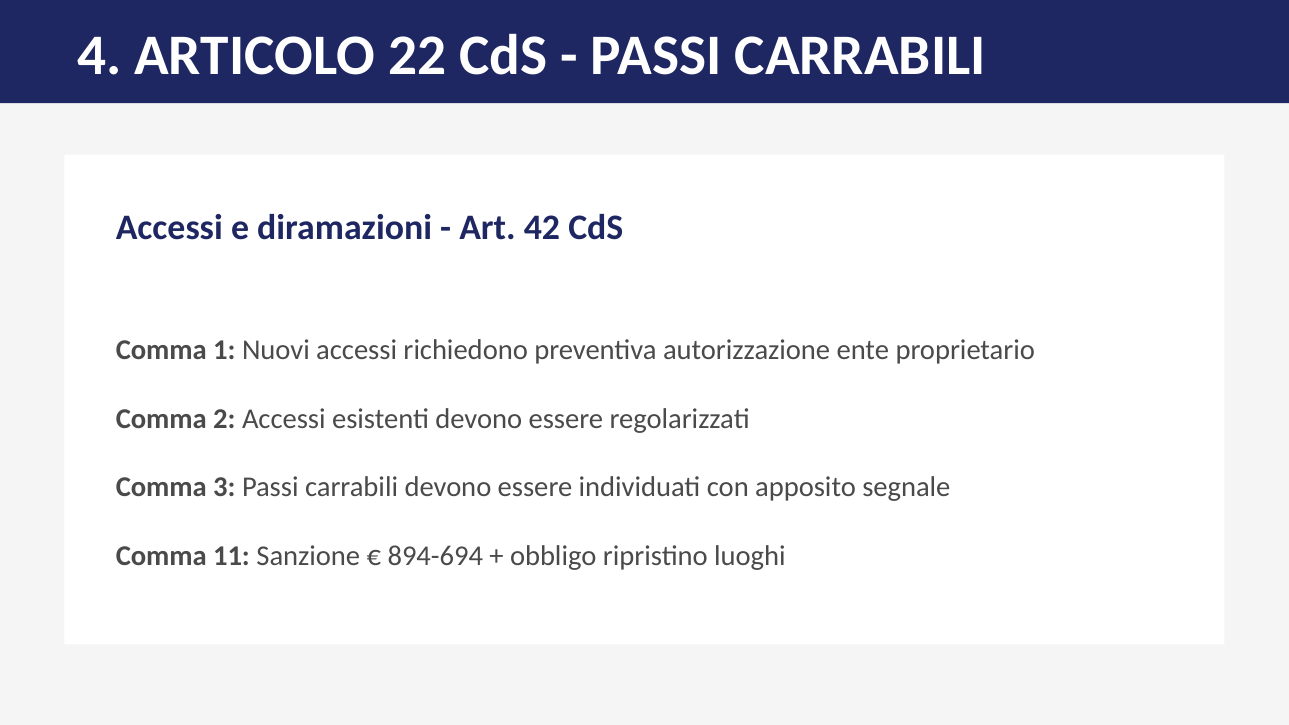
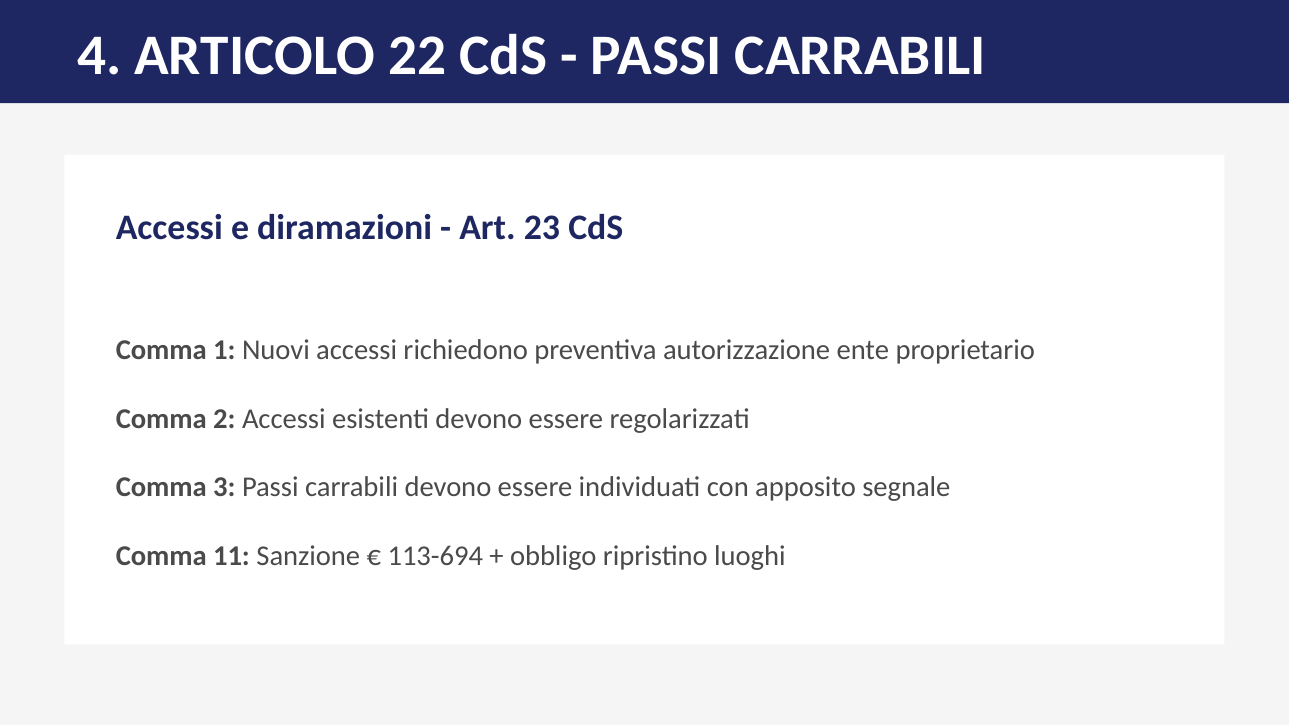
42: 42 -> 23 (542, 228)
894-694: 894-694 -> 113-694 (435, 556)
